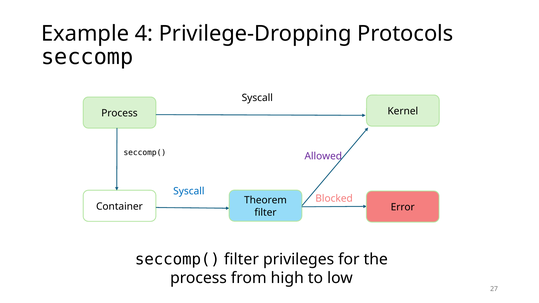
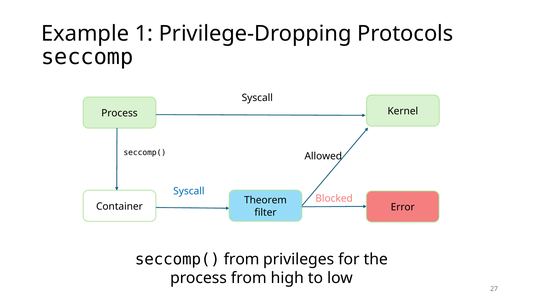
4: 4 -> 1 (144, 33)
Allowed colour: purple -> black (323, 156)
seccomp( filter: filter -> from (242, 259)
